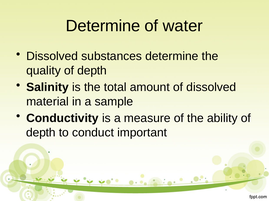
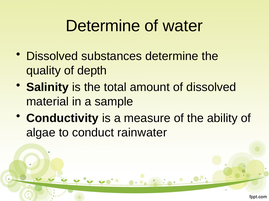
depth: depth -> algae (41, 133)
important: important -> rainwater (142, 133)
